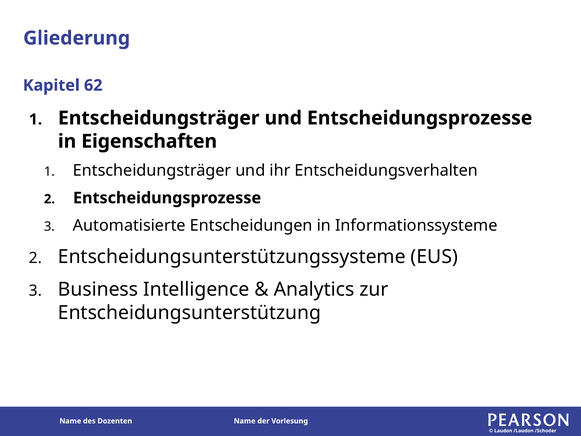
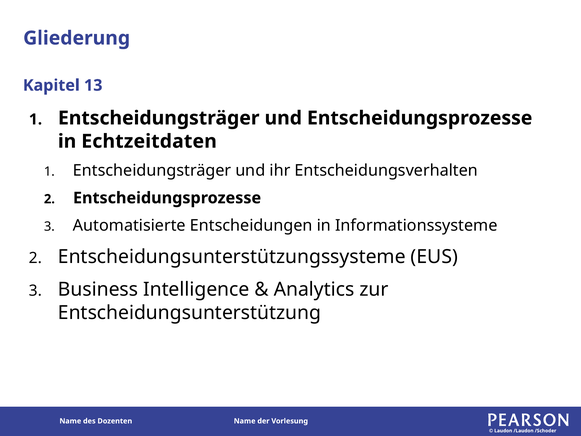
62: 62 -> 13 (93, 85)
Eigenschaften: Eigenschaften -> Echtzeitdaten (149, 141)
